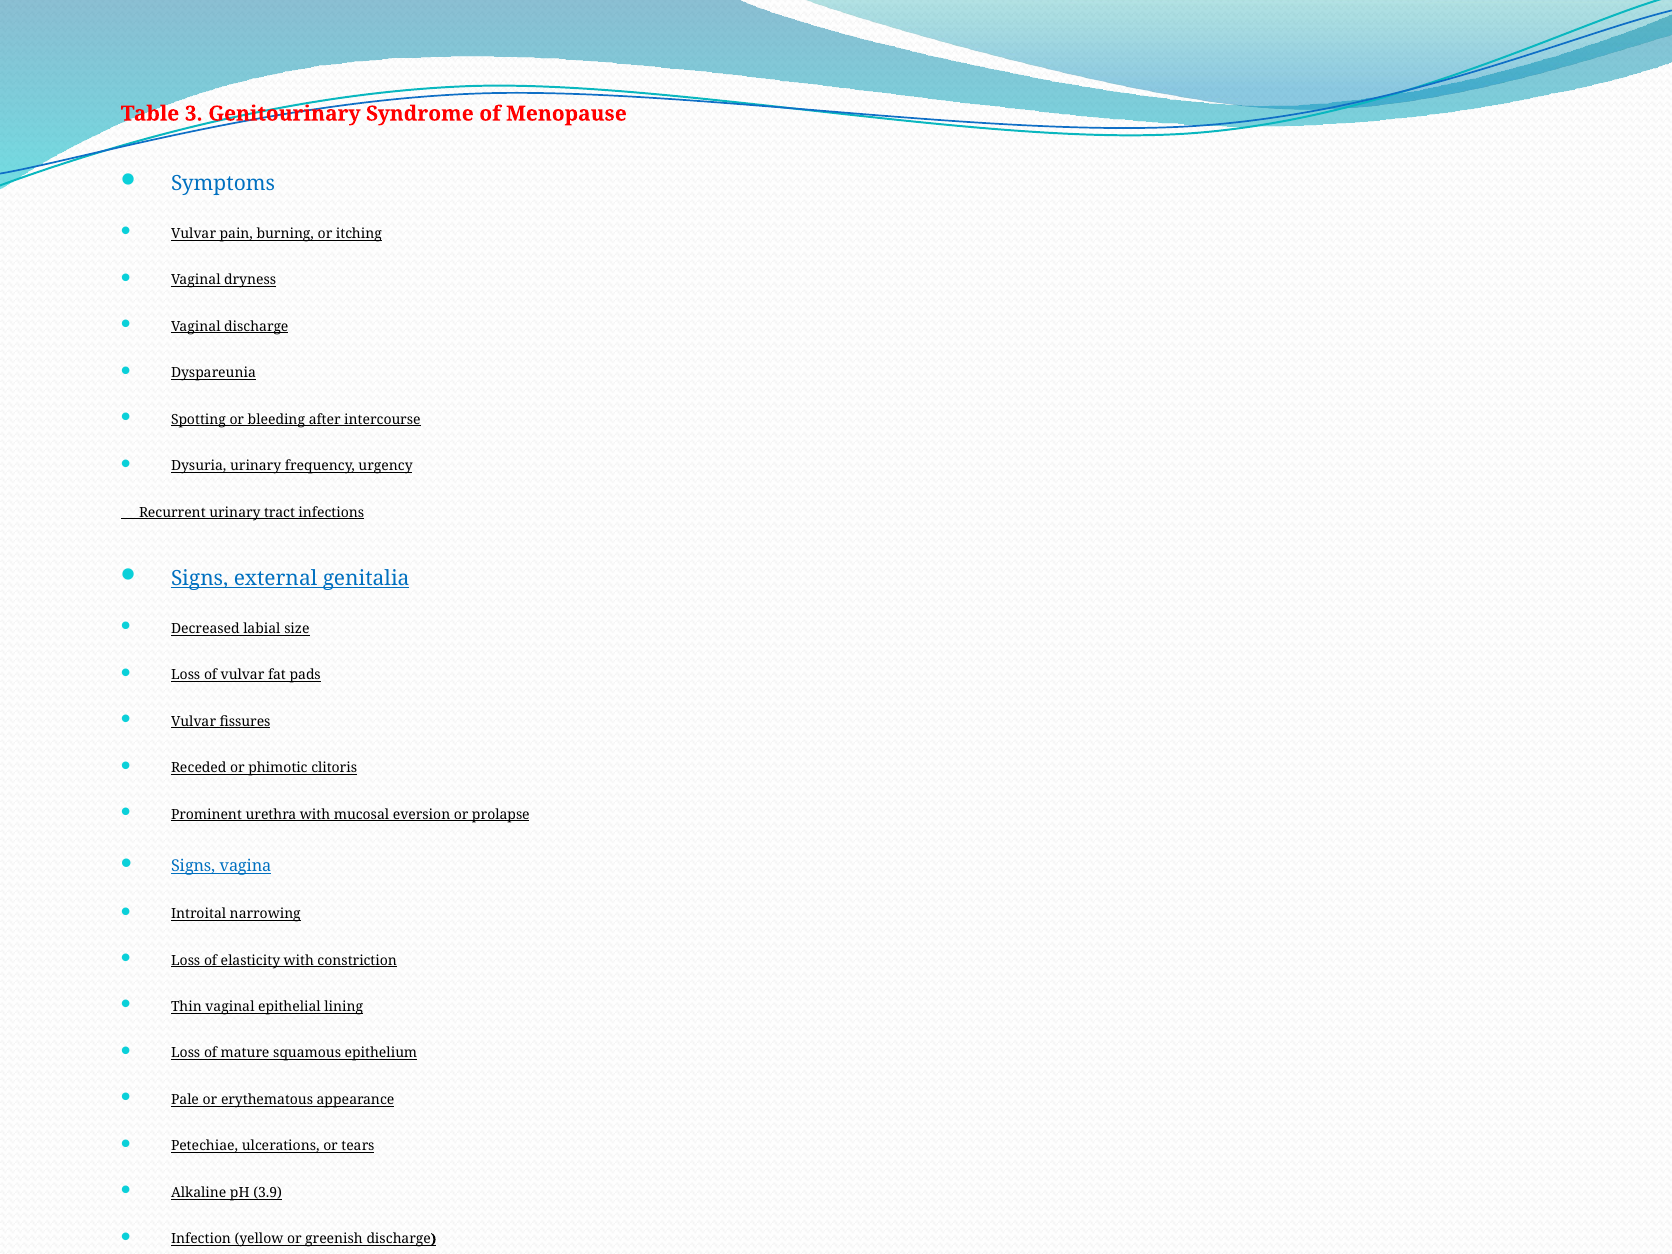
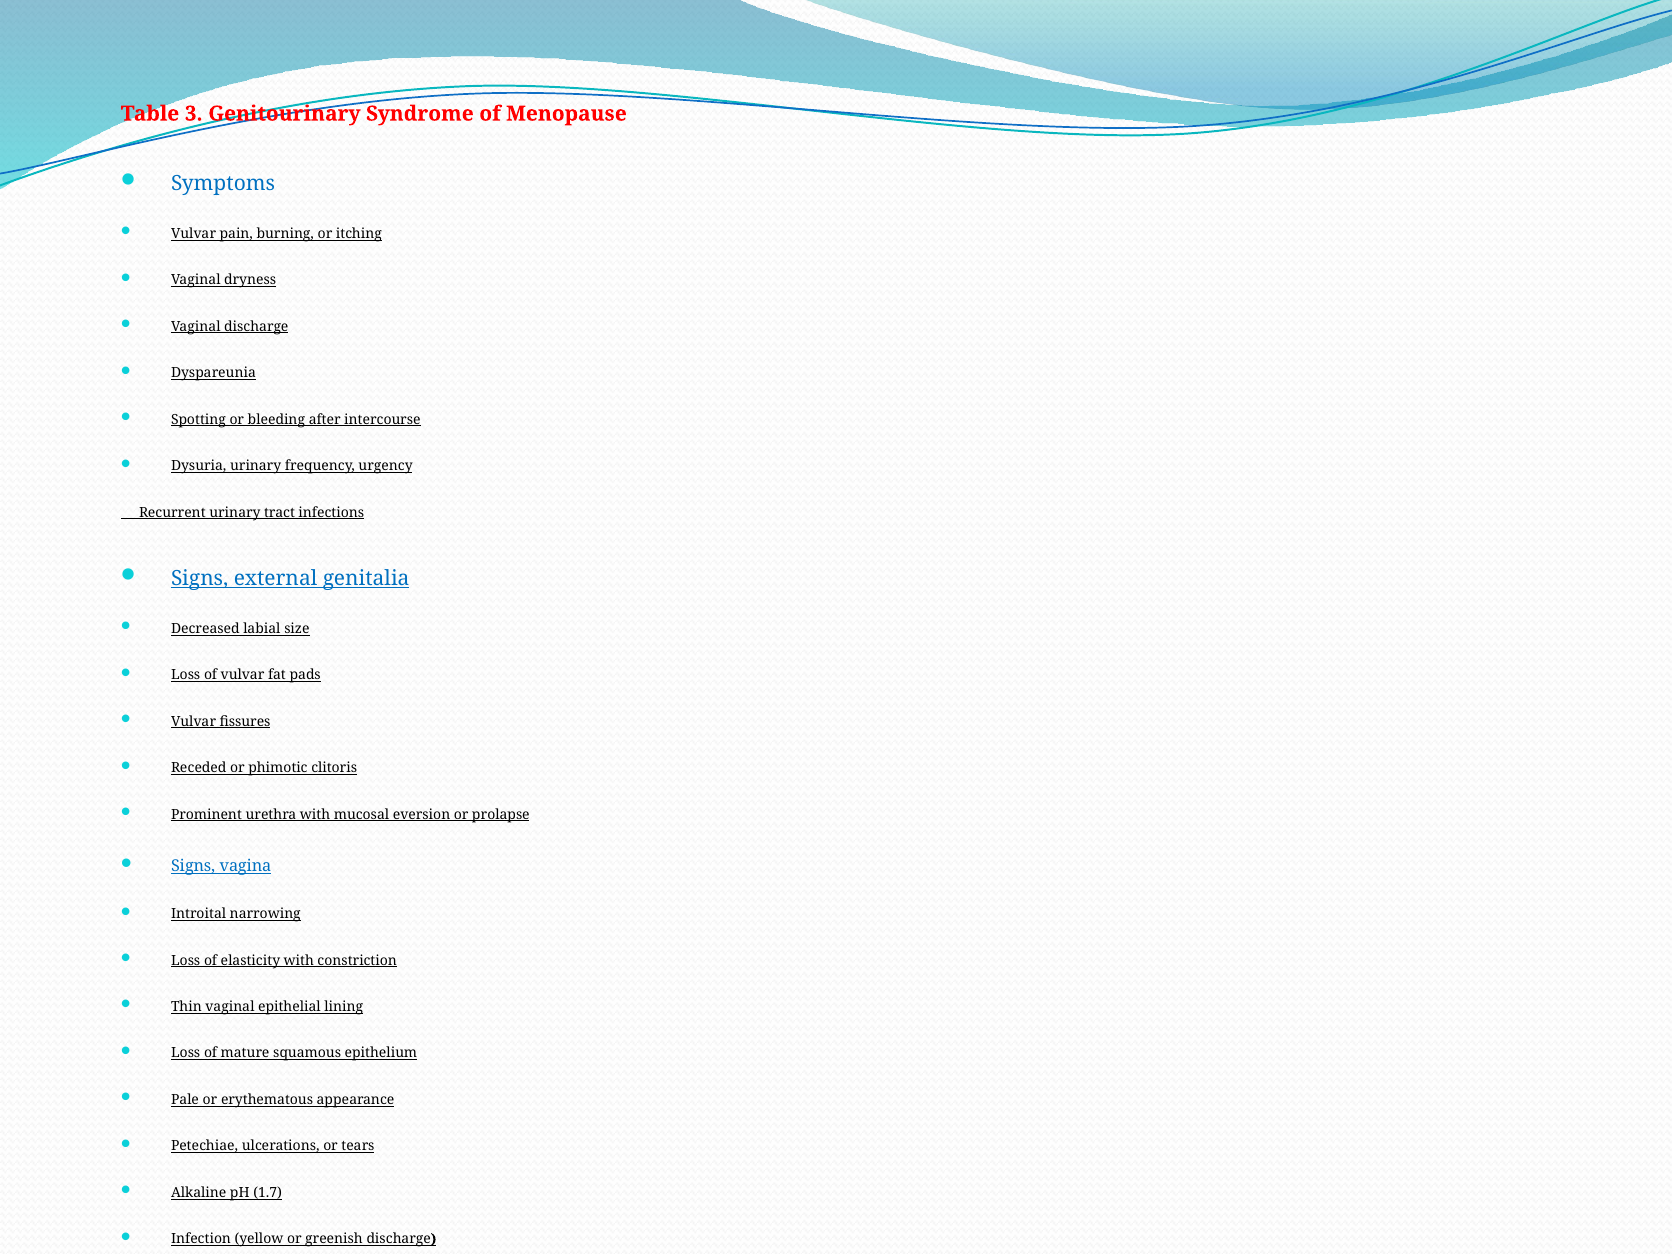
3.9: 3.9 -> 1.7 (268, 1193)
